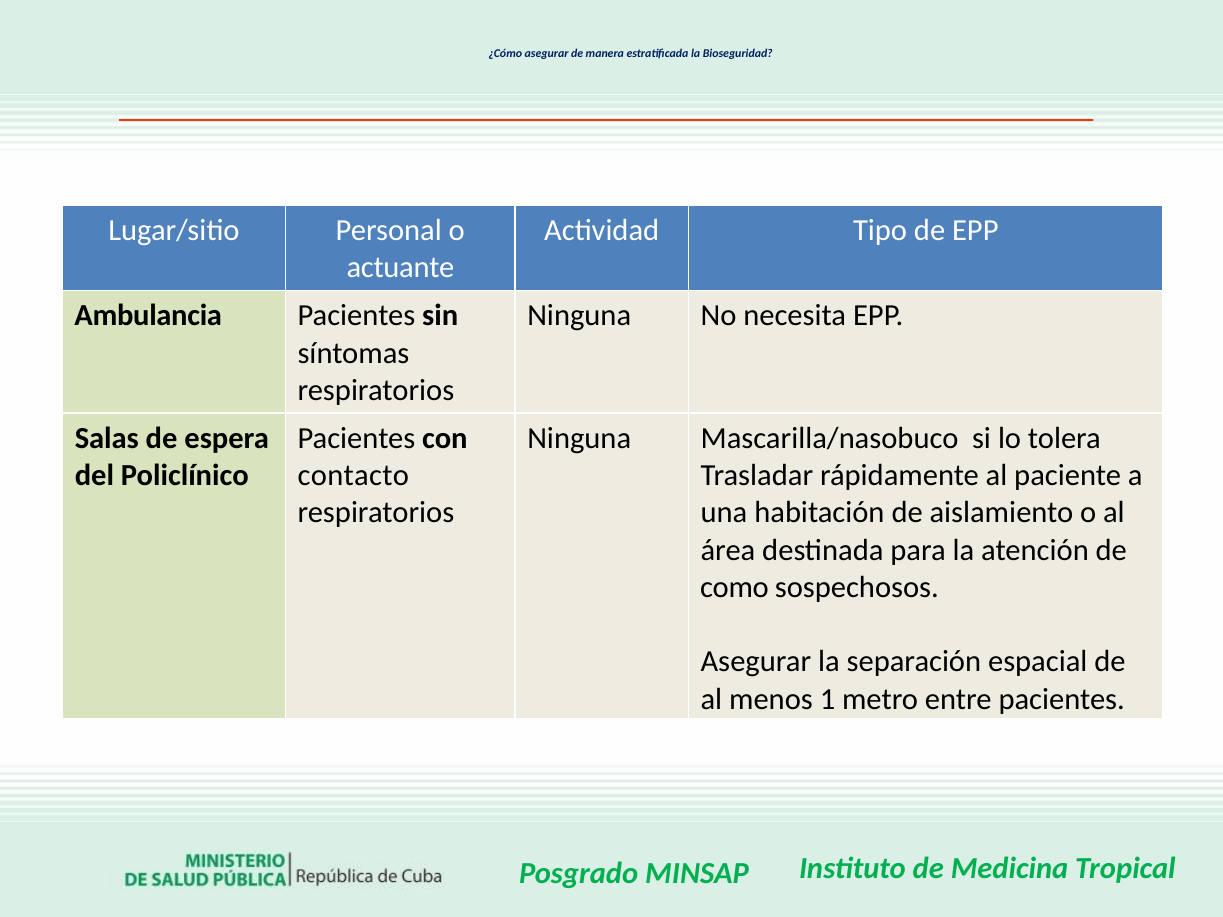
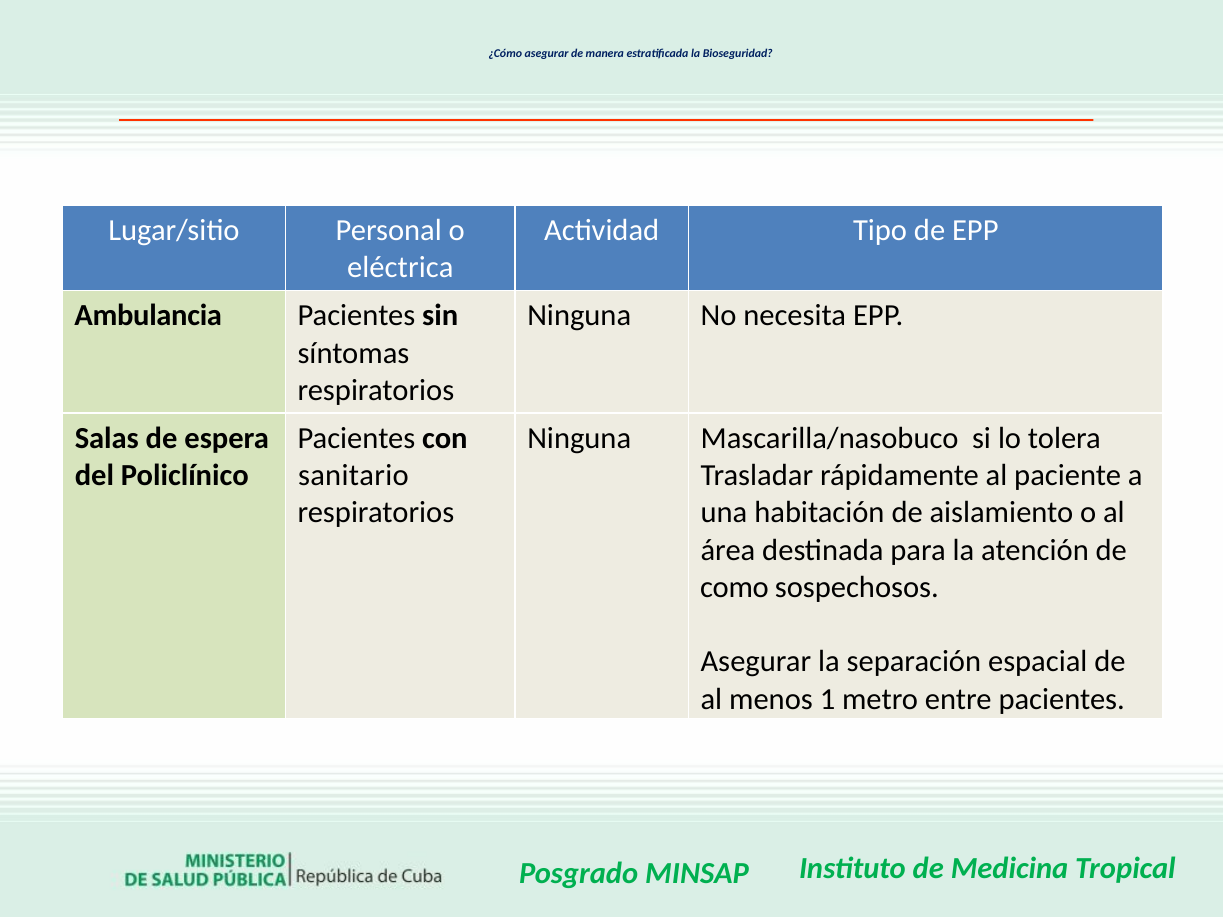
actuante: actuante -> eléctrica (400, 267)
contacto: contacto -> sanitario (353, 475)
